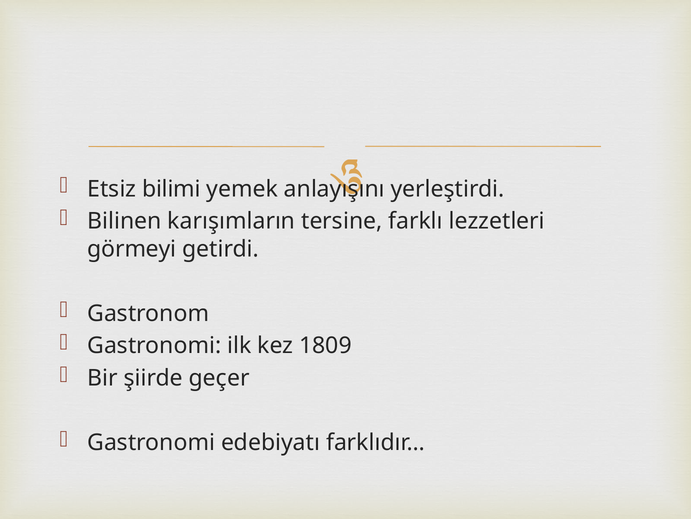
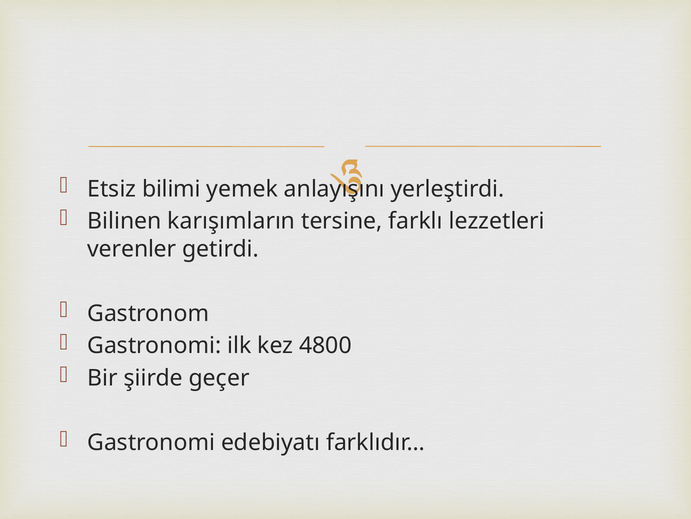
görmeyi: görmeyi -> verenler (132, 249)
1809: 1809 -> 4800 (325, 345)
